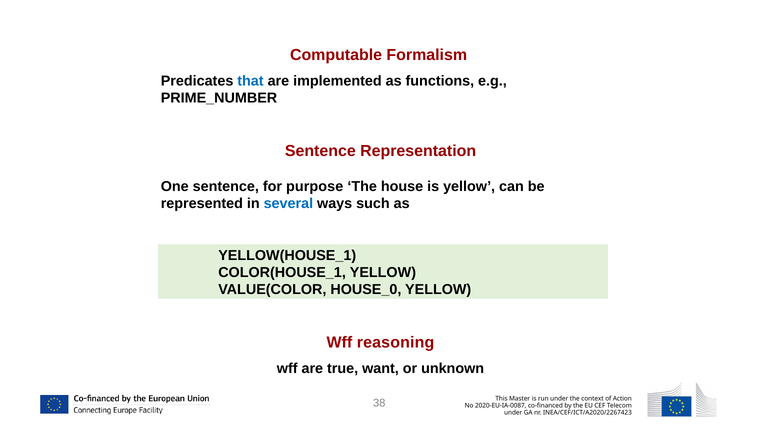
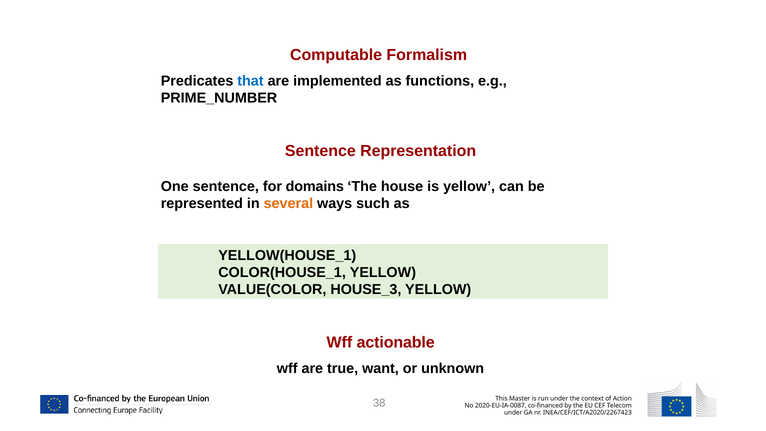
purpose: purpose -> domains (315, 186)
several colour: blue -> orange (288, 203)
HOUSE_0: HOUSE_0 -> HOUSE_3 (366, 290)
reasoning: reasoning -> actionable (396, 342)
